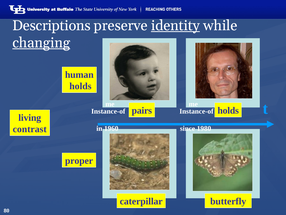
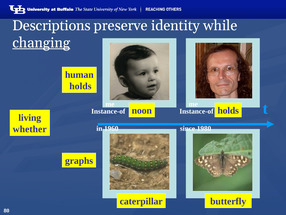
identity underline: present -> none (175, 25)
pairs: pairs -> noon (142, 110)
contrast: contrast -> whether (30, 129)
proper: proper -> graphs (79, 160)
